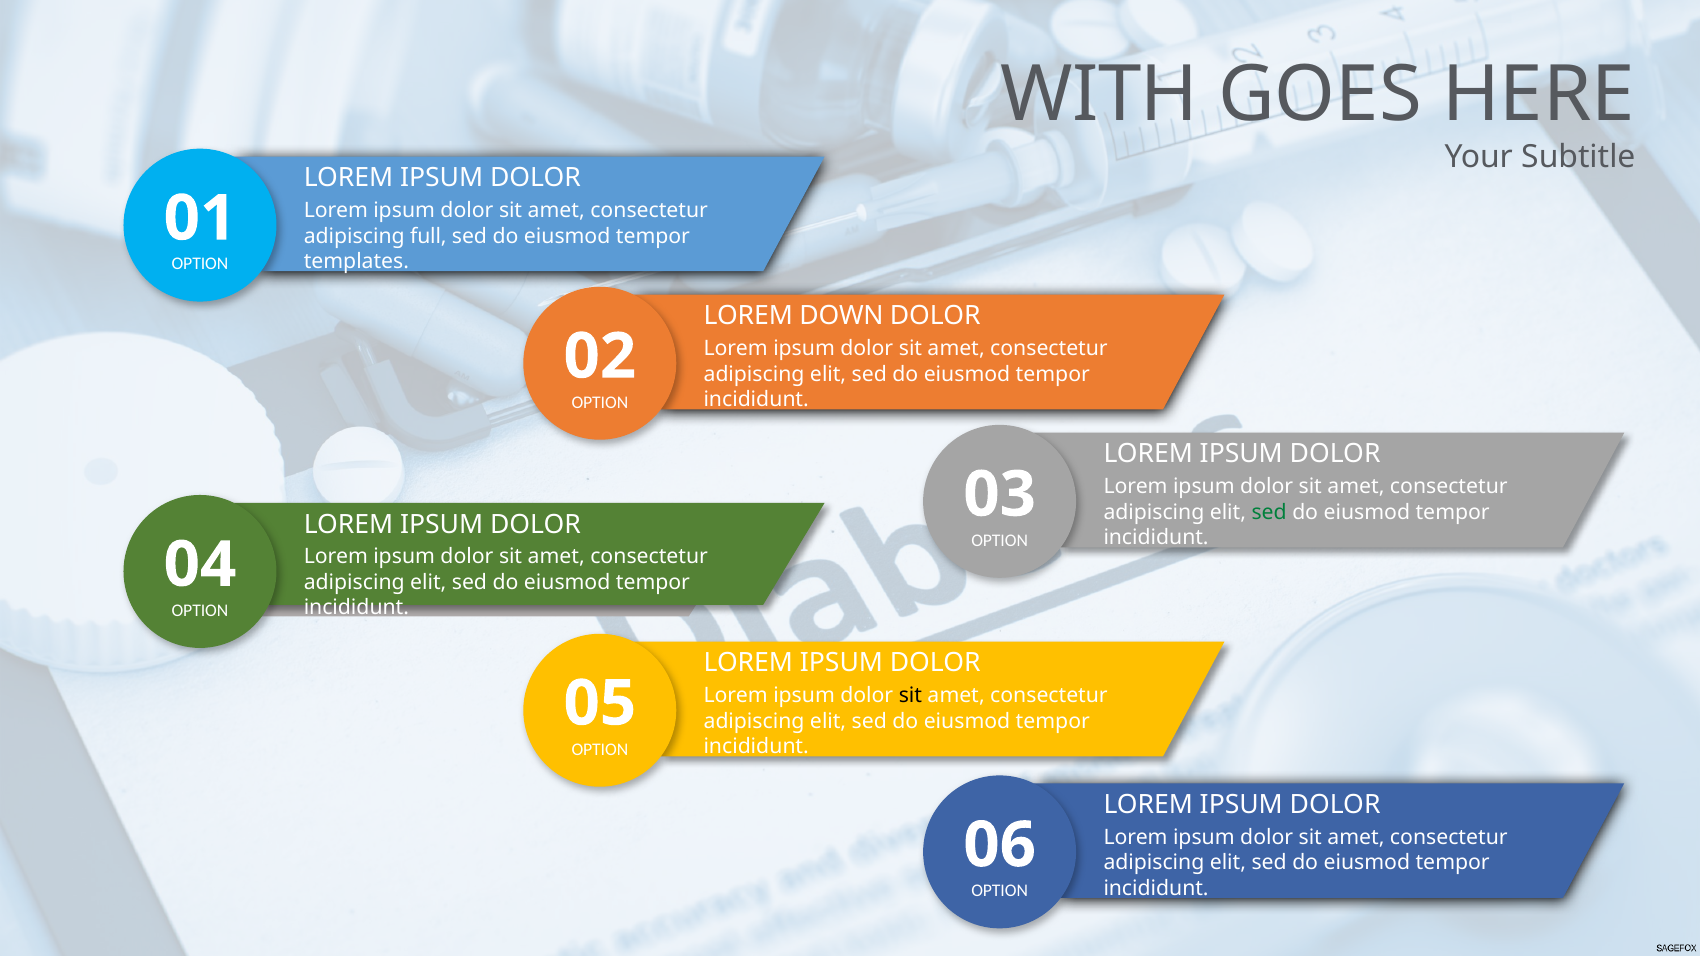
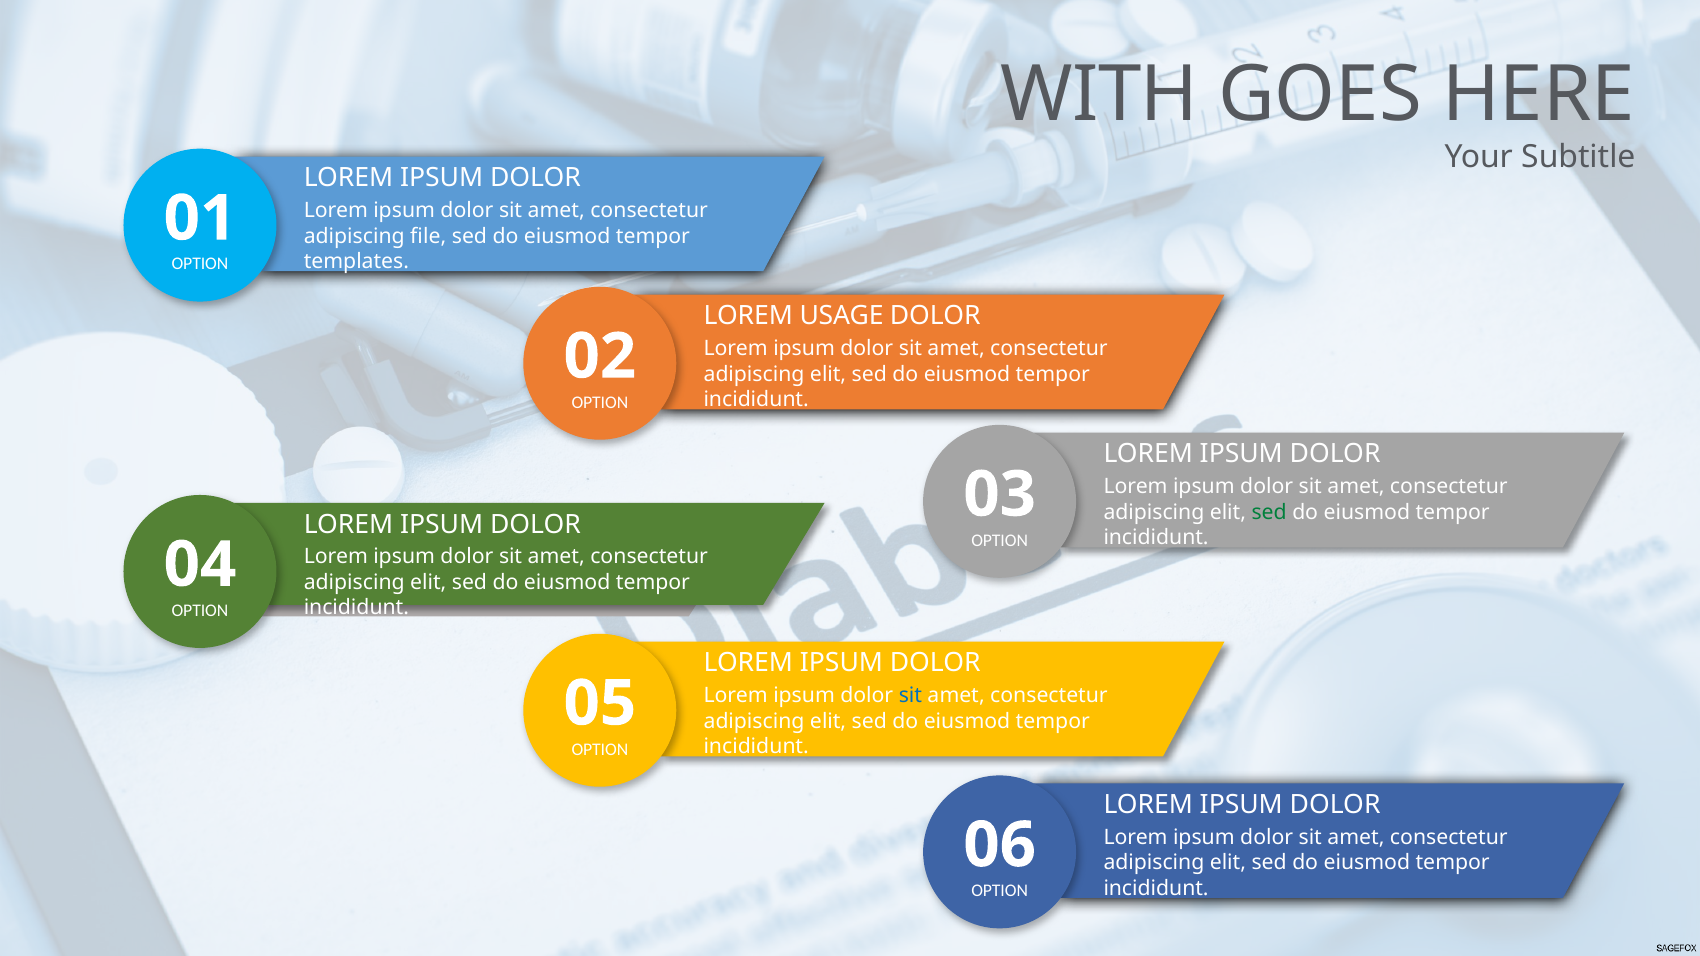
full: full -> file (428, 236)
DOWN: DOWN -> USAGE (842, 316)
sit colour: black -> blue (910, 696)
